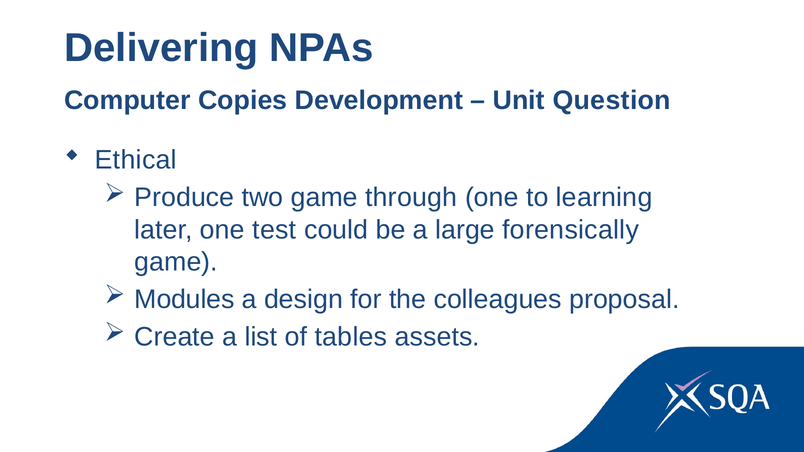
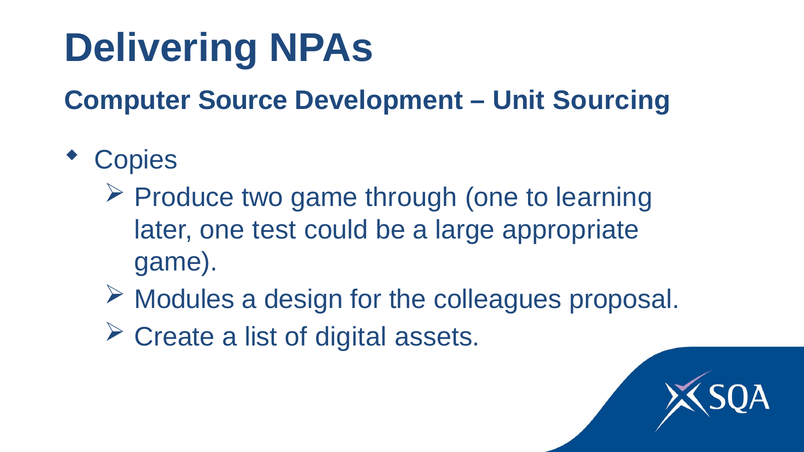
Copies: Copies -> Source (243, 101)
Question: Question -> Sourcing (612, 101)
Ethical: Ethical -> Copies (136, 160)
forensically: forensically -> appropriate (571, 230)
tables: tables -> digital (351, 337)
